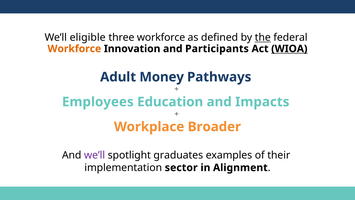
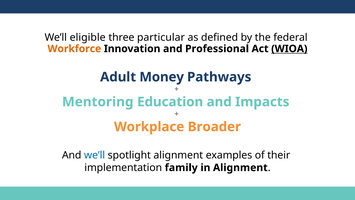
three workforce: workforce -> particular (161, 38)
the underline: present -> none (263, 38)
Participants: Participants -> Professional (217, 49)
Employees: Employees -> Mentoring (98, 102)
we’ll colour: purple -> blue (95, 155)
spotlight graduates: graduates -> alignment (178, 155)
sector: sector -> family (181, 167)
